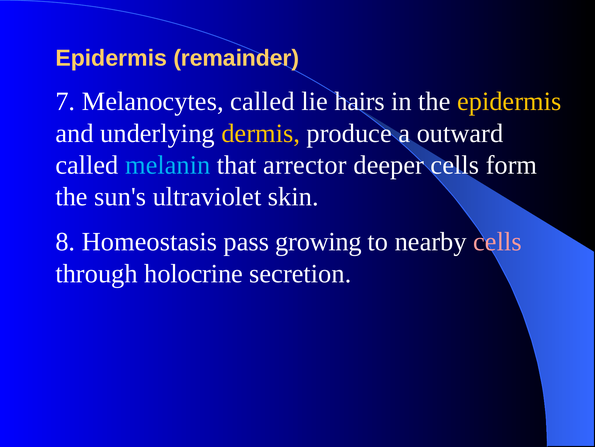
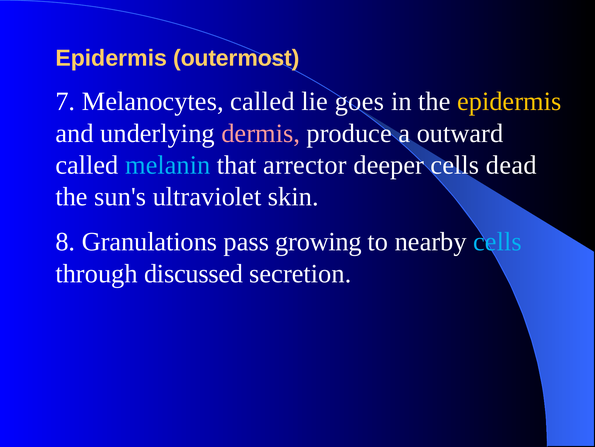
remainder: remainder -> outermost (236, 58)
hairs: hairs -> goes (359, 101)
dermis colour: yellow -> pink (261, 133)
form: form -> dead (511, 165)
Homeostasis: Homeostasis -> Granulations (150, 241)
cells colour: pink -> light blue (497, 241)
holocrine: holocrine -> discussed (194, 273)
